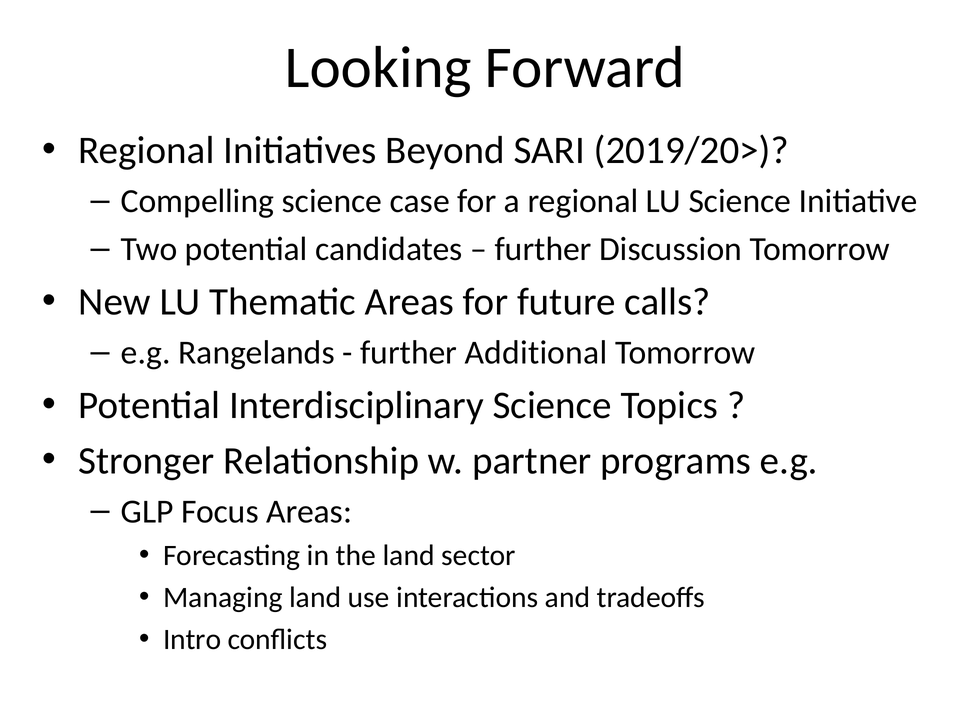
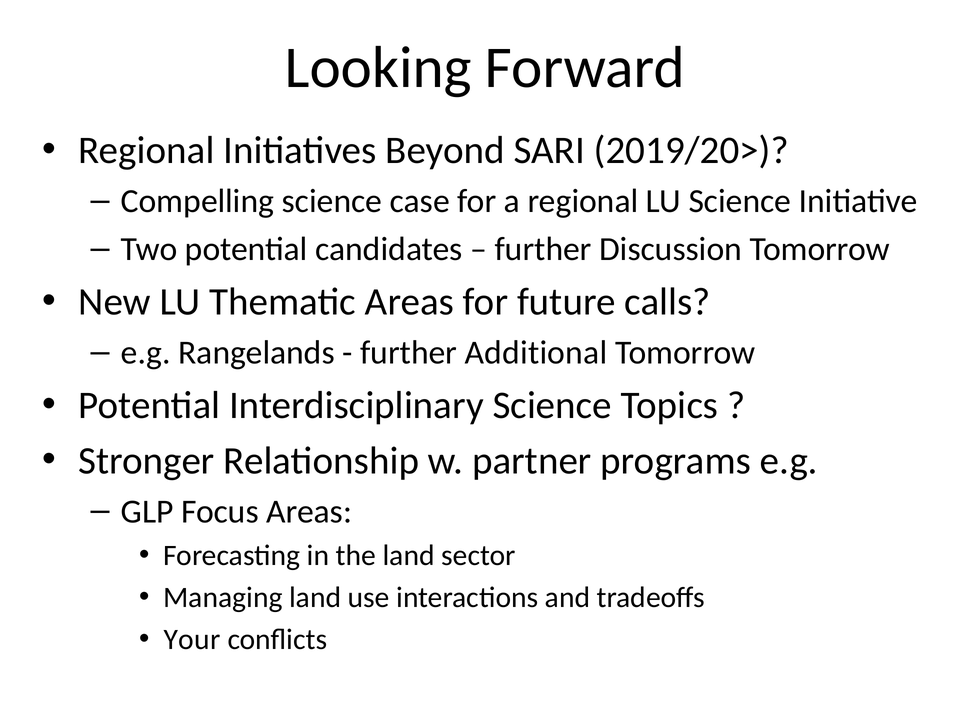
Intro: Intro -> Your (192, 640)
